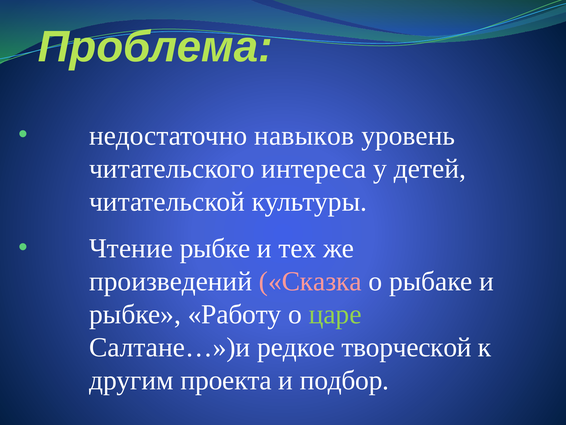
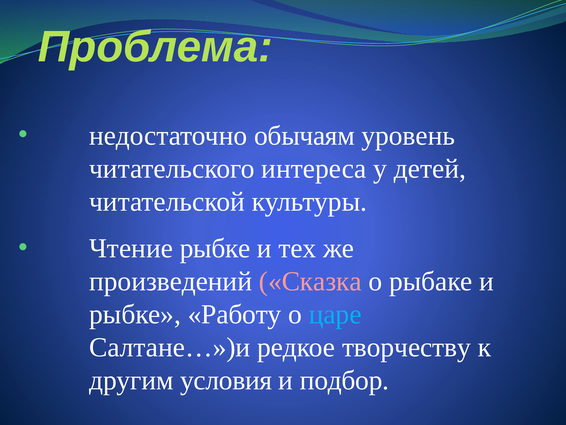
навыков: навыков -> обычаям (304, 135)
царе colour: light green -> light blue (335, 314)
творческой: творческой -> творчеству (406, 347)
проекта: проекта -> условия (226, 380)
